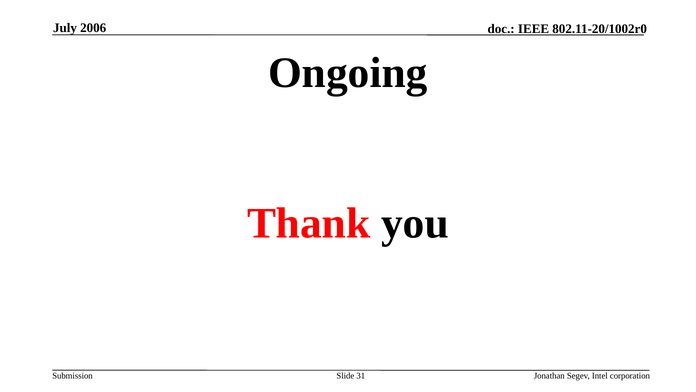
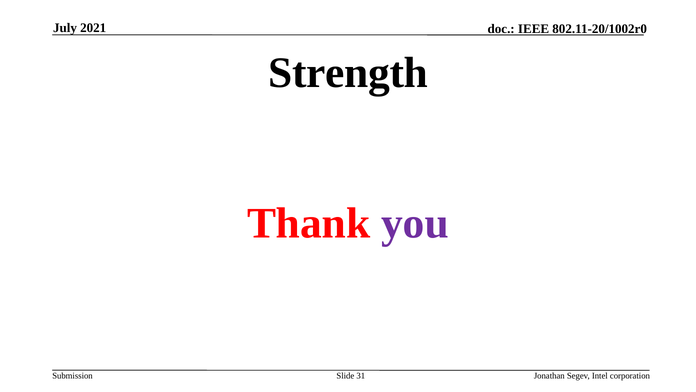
2006: 2006 -> 2021 (93, 28)
Ongoing: Ongoing -> Strength (348, 73)
you colour: black -> purple (415, 223)
